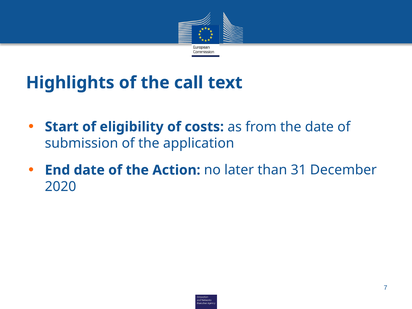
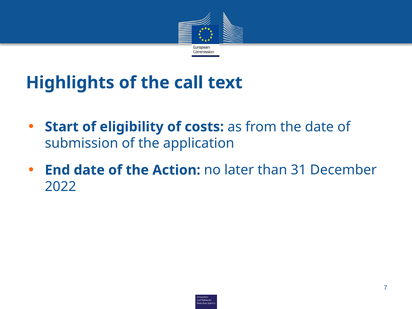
2020: 2020 -> 2022 (61, 187)
